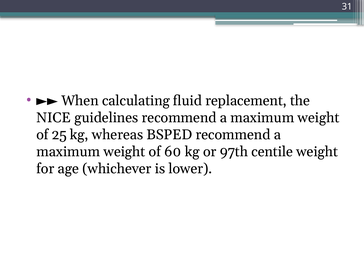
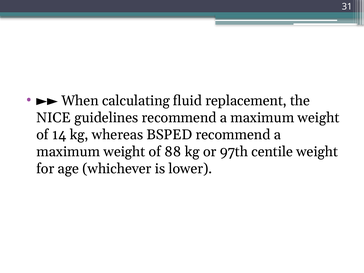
25: 25 -> 14 (59, 135)
60: 60 -> 88 (173, 152)
